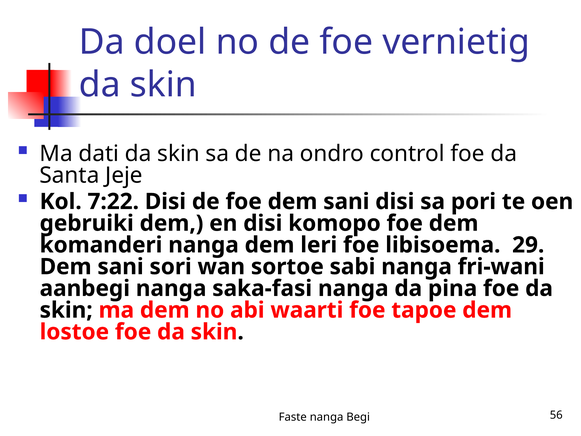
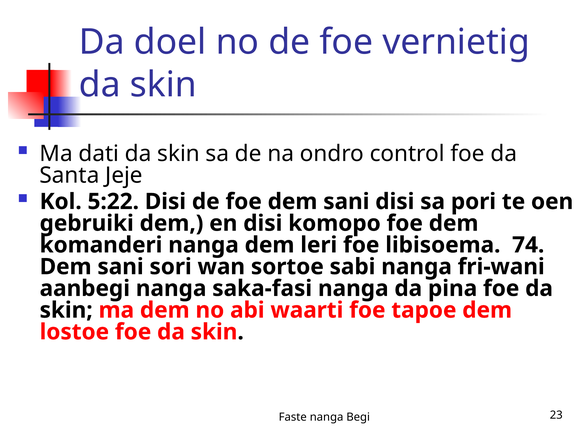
7:22: 7:22 -> 5:22 (113, 201)
29: 29 -> 74 (528, 245)
56: 56 -> 23 (556, 415)
